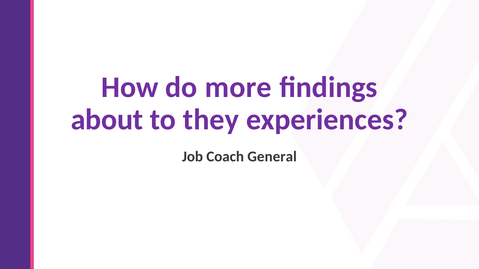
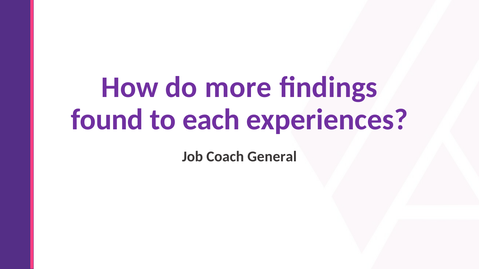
about: about -> found (107, 120)
they: they -> each (211, 120)
